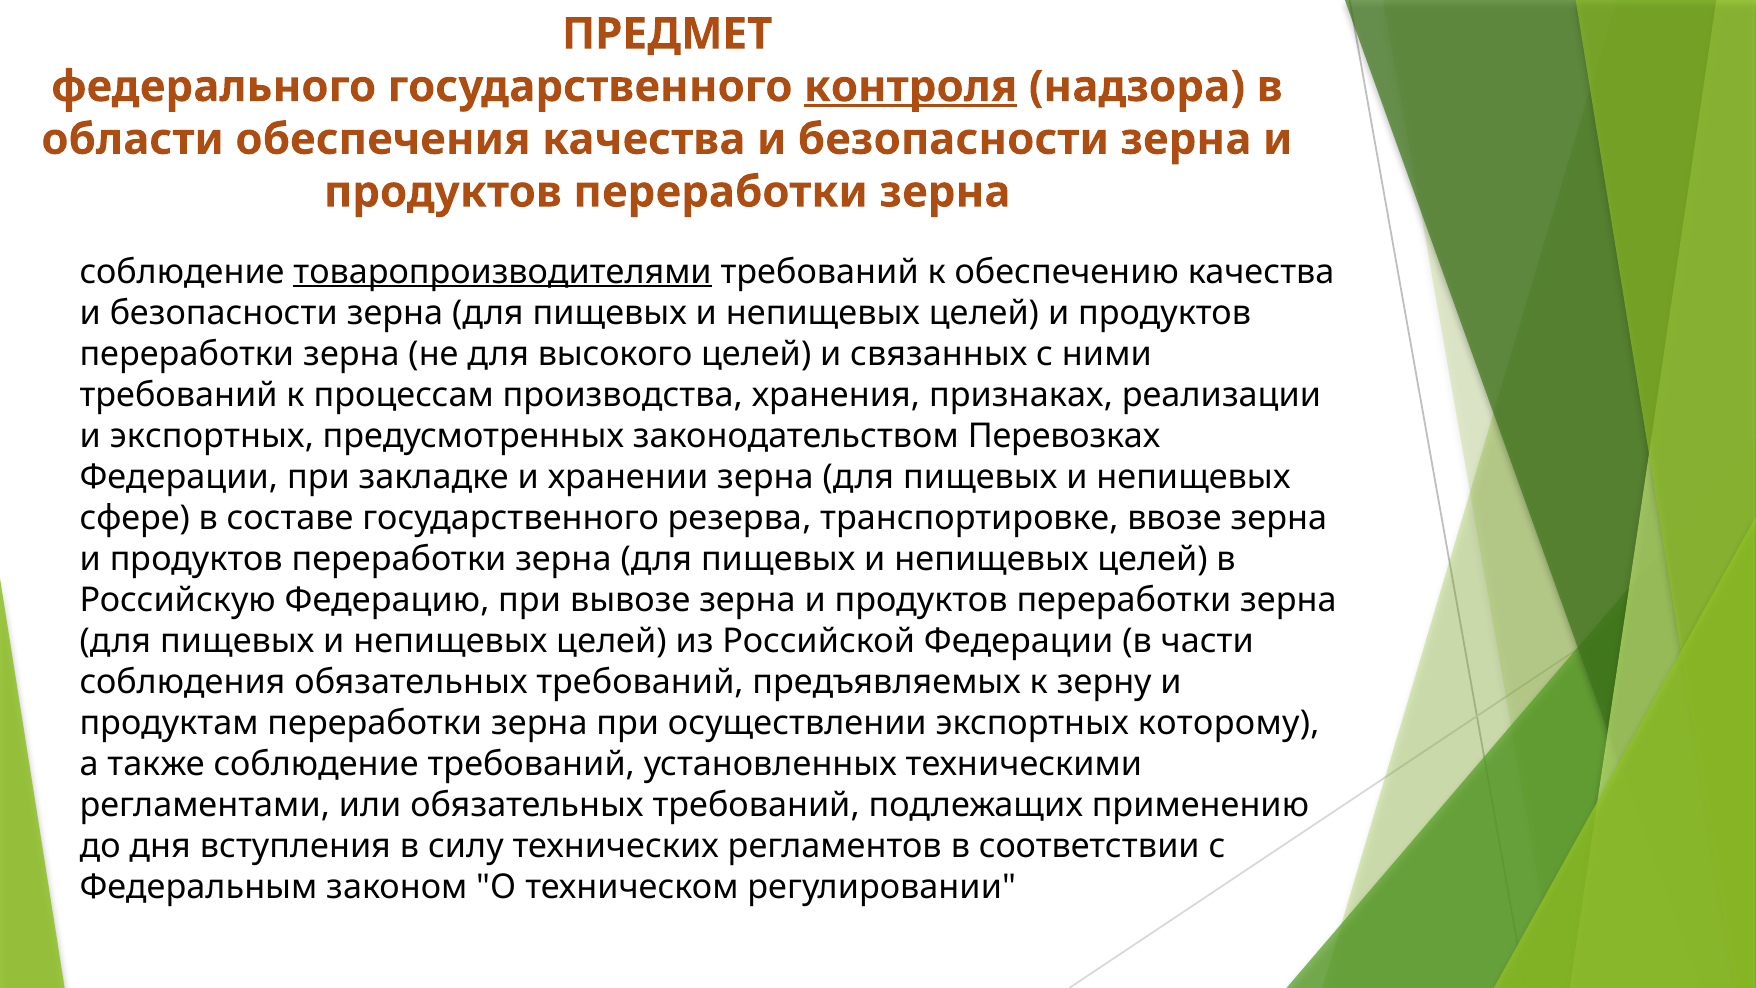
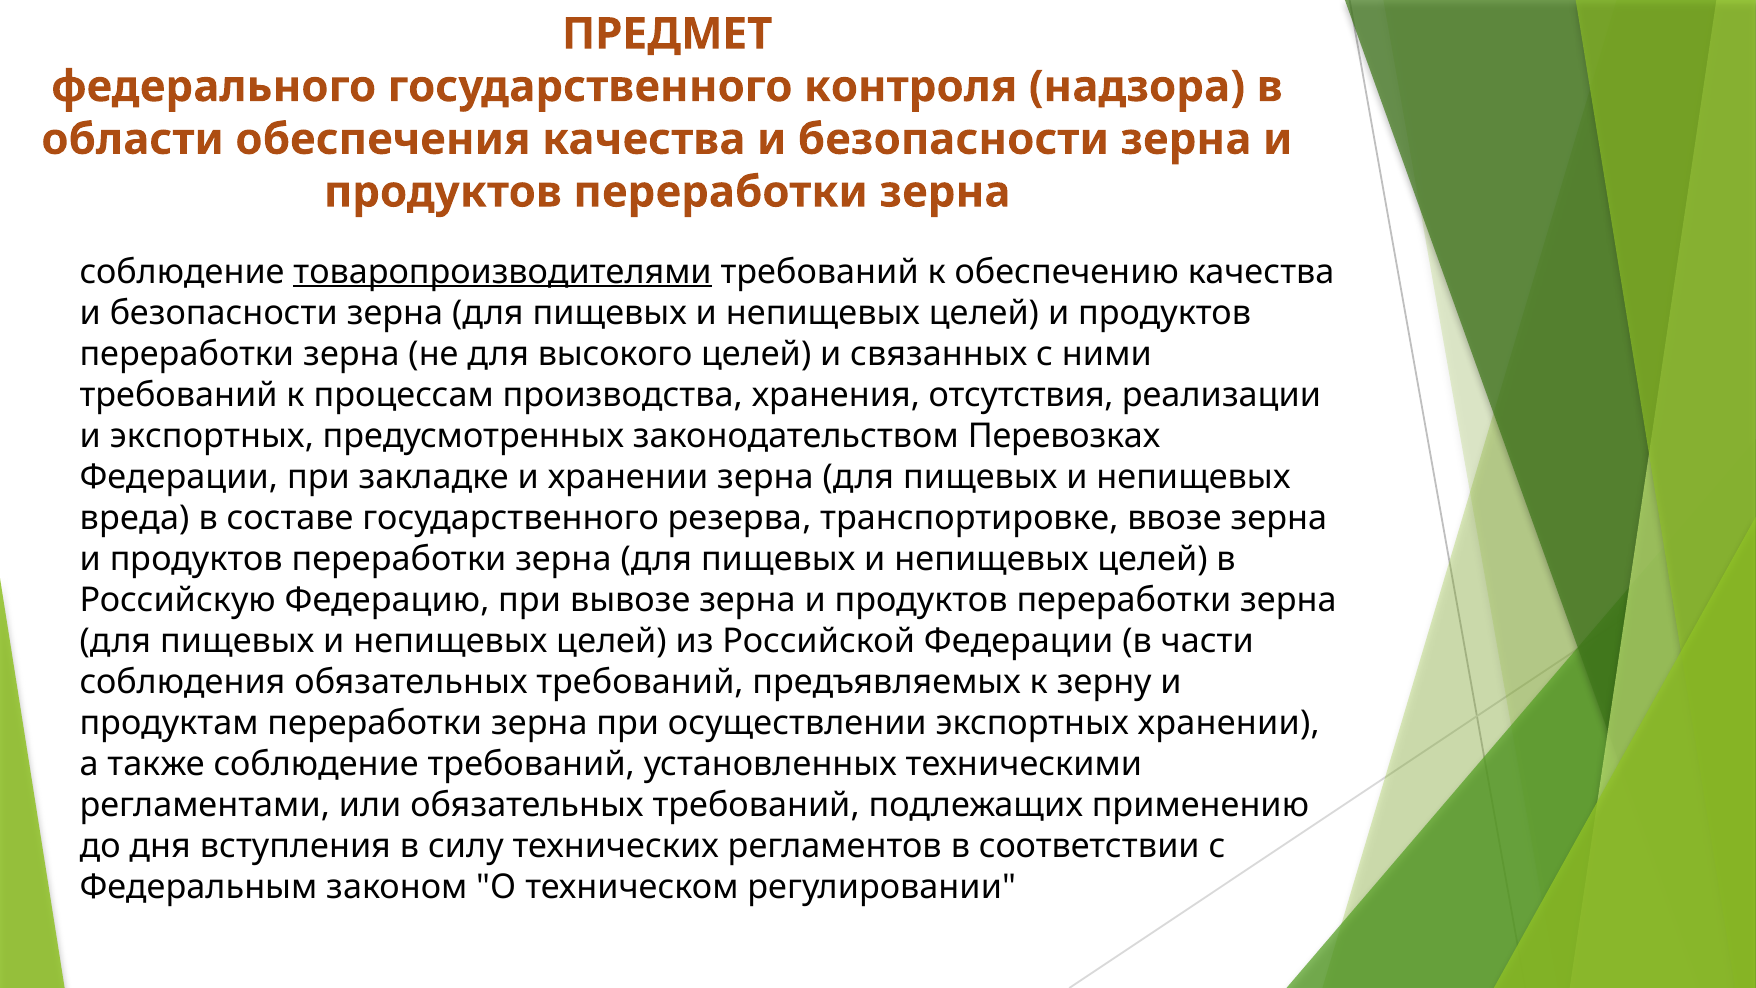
контроля underline: present -> none (911, 87)
признаках: признаках -> отсутствия (1021, 395)
сфере: сфере -> вреда (135, 518)
экспортных которому: которому -> хранении (1229, 723)
